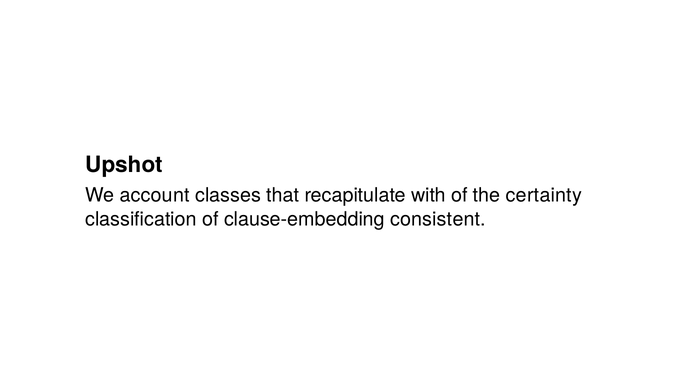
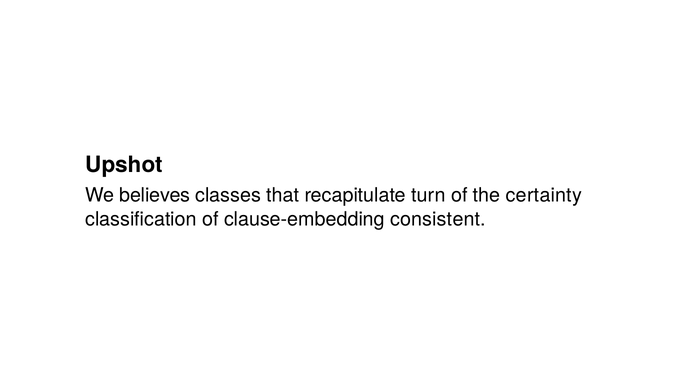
account: account -> believes (155, 196)
with: with -> turn (428, 196)
